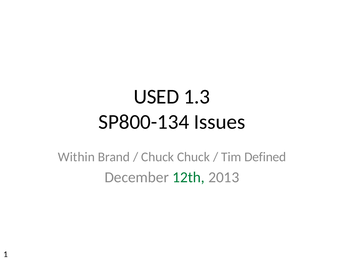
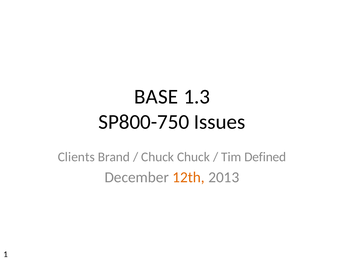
USED: USED -> BASE (156, 97)
SP800-134: SP800-134 -> SP800-750 (144, 122)
Within: Within -> Clients (76, 157)
12th colour: green -> orange (189, 177)
